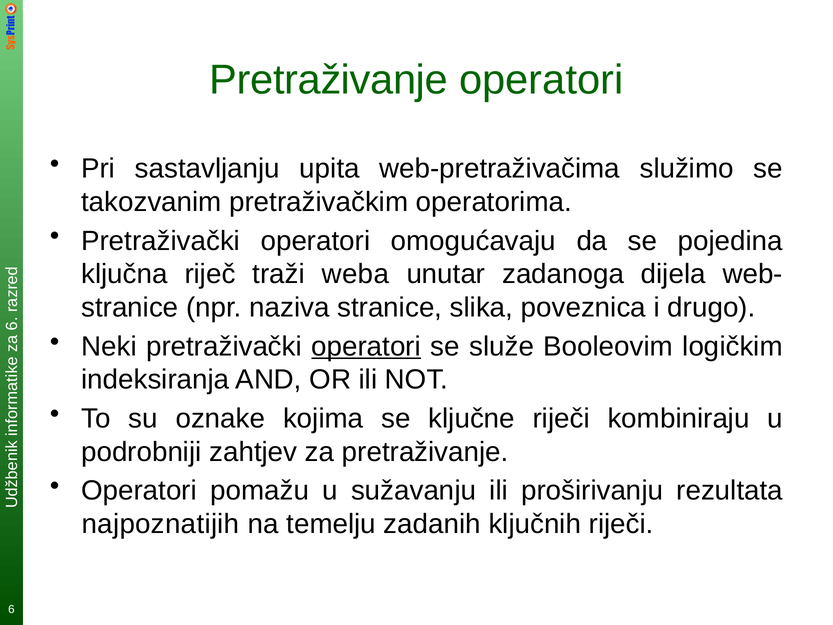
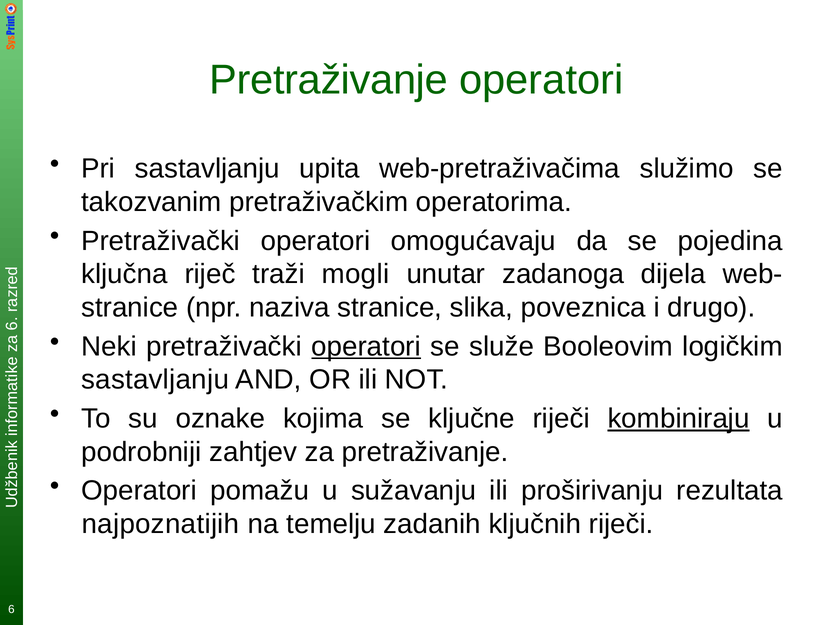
weba: weba -> mogli (355, 274)
indeksiranja: indeksiranja -> sastavljanju (155, 380)
kombiniraju underline: none -> present (679, 418)
